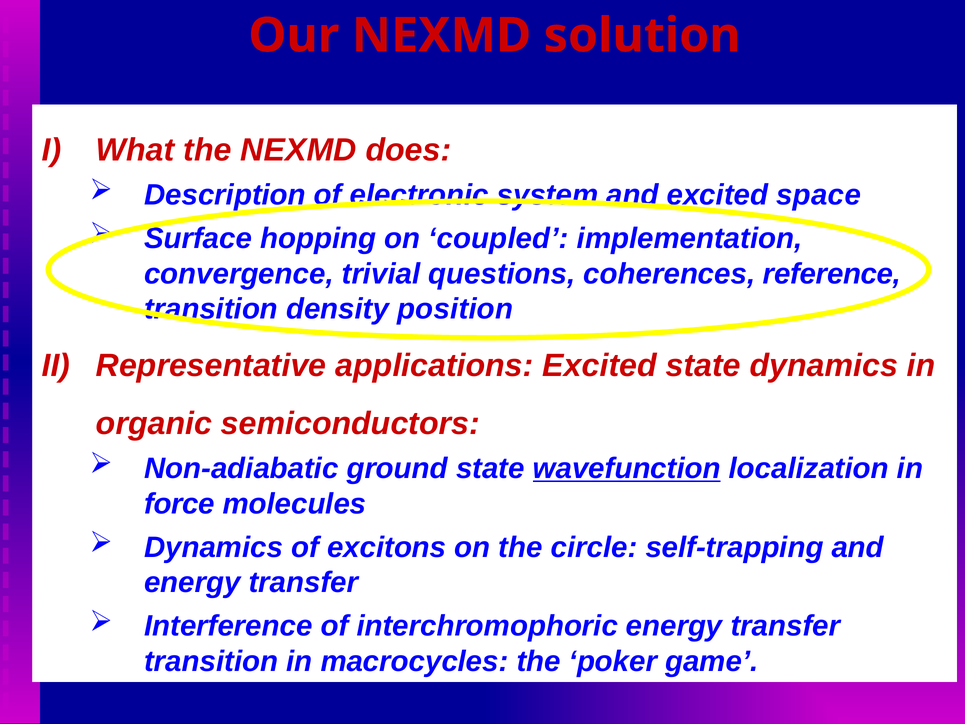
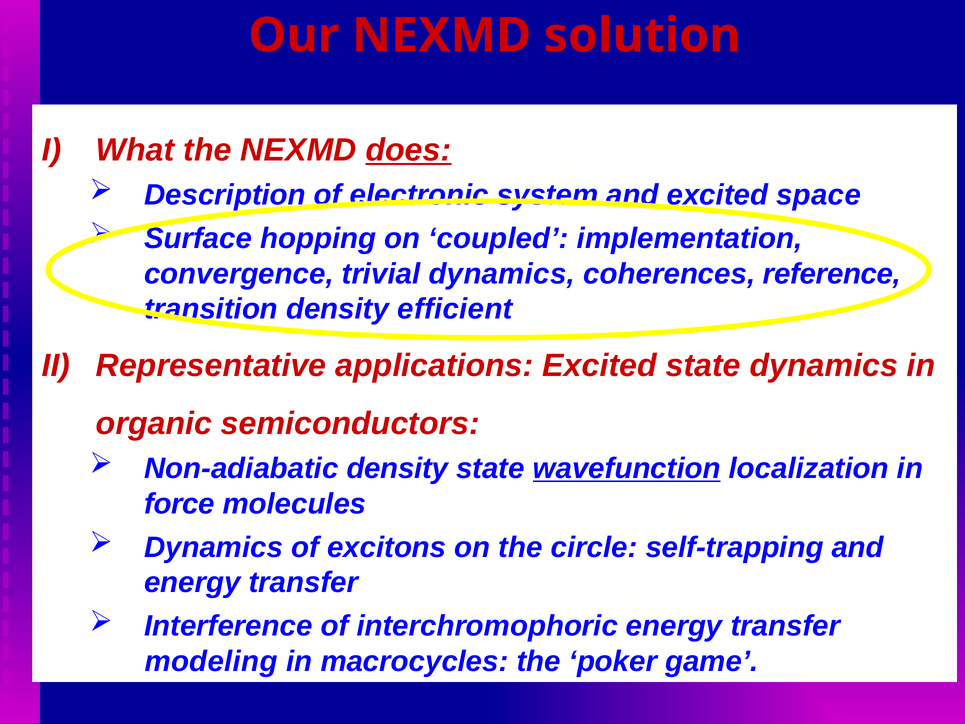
does underline: none -> present (408, 150)
trivial questions: questions -> dynamics (502, 274)
position: position -> efficient (455, 309)
Non-adiabatic ground: ground -> density (397, 468)
transition: transition -> modeling (211, 661)
